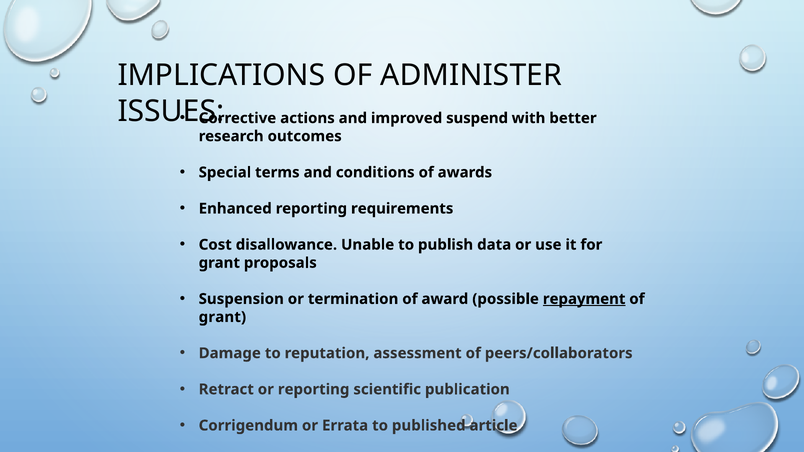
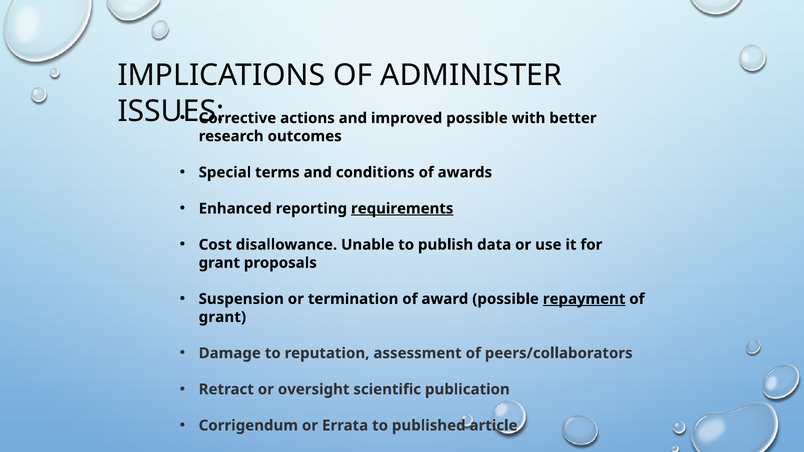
improved suspend: suspend -> possible (477, 118)
requirements underline: none -> present (402, 209)
or reporting: reporting -> oversight (314, 390)
